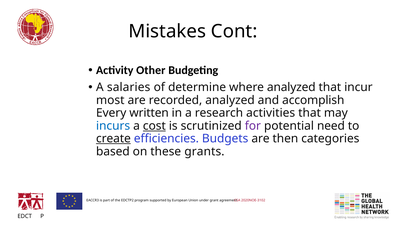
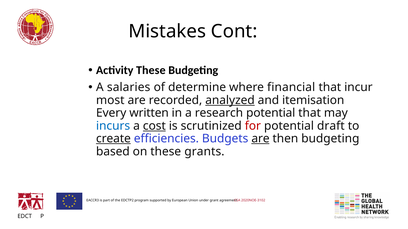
Activity Other: Other -> These (151, 70)
where analyzed: analyzed -> financial (291, 88)
analyzed underline: none -> present (230, 100)
accomplish: accomplish -> itemisation (313, 100)
research activities: activities -> potential (271, 113)
for colour: purple -> red (253, 126)
need: need -> draft (331, 126)
are underline: none -> present (261, 139)
then categories: categories -> budgeting (330, 139)
